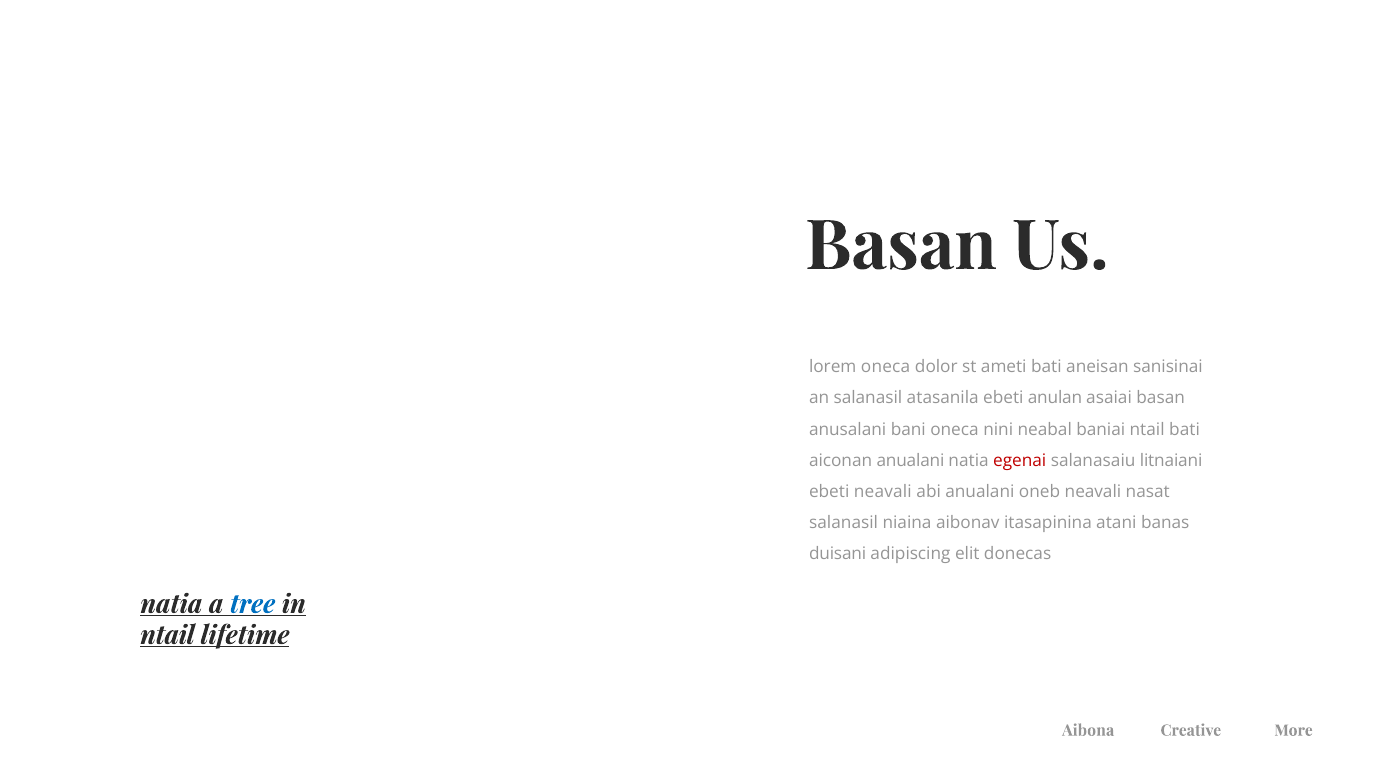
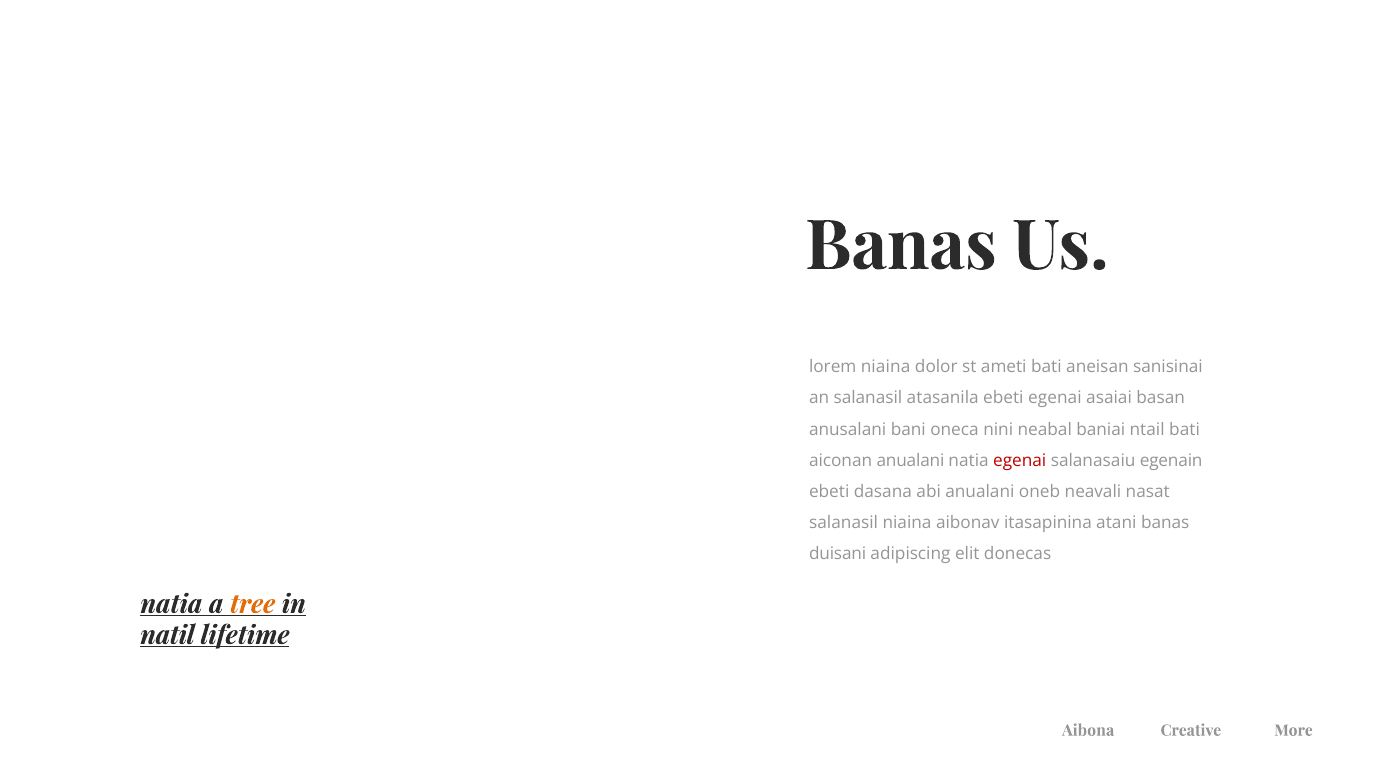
Basan: Basan -> Banas (901, 246)
lorem oneca: oneca -> niaina (886, 367)
ebeti anulan: anulan -> egenai (1055, 398)
litnaiani: litnaiani -> egenain (1171, 460)
ebeti neavali: neavali -> dasana (883, 491)
tree colour: blue -> orange (253, 604)
ntail: ntail -> natil (167, 635)
